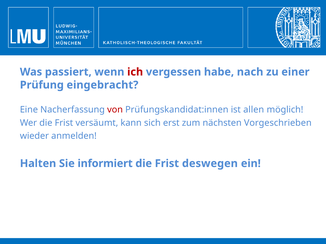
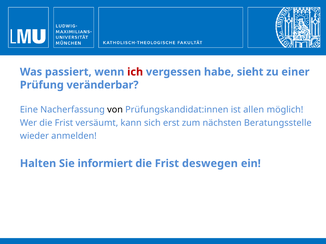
nach: nach -> sieht (250, 72)
eingebracht: eingebracht -> veränderbar (103, 85)
von colour: red -> black (115, 110)
Vorgeschrieben: Vorgeschrieben -> Beratungsstelle (278, 123)
